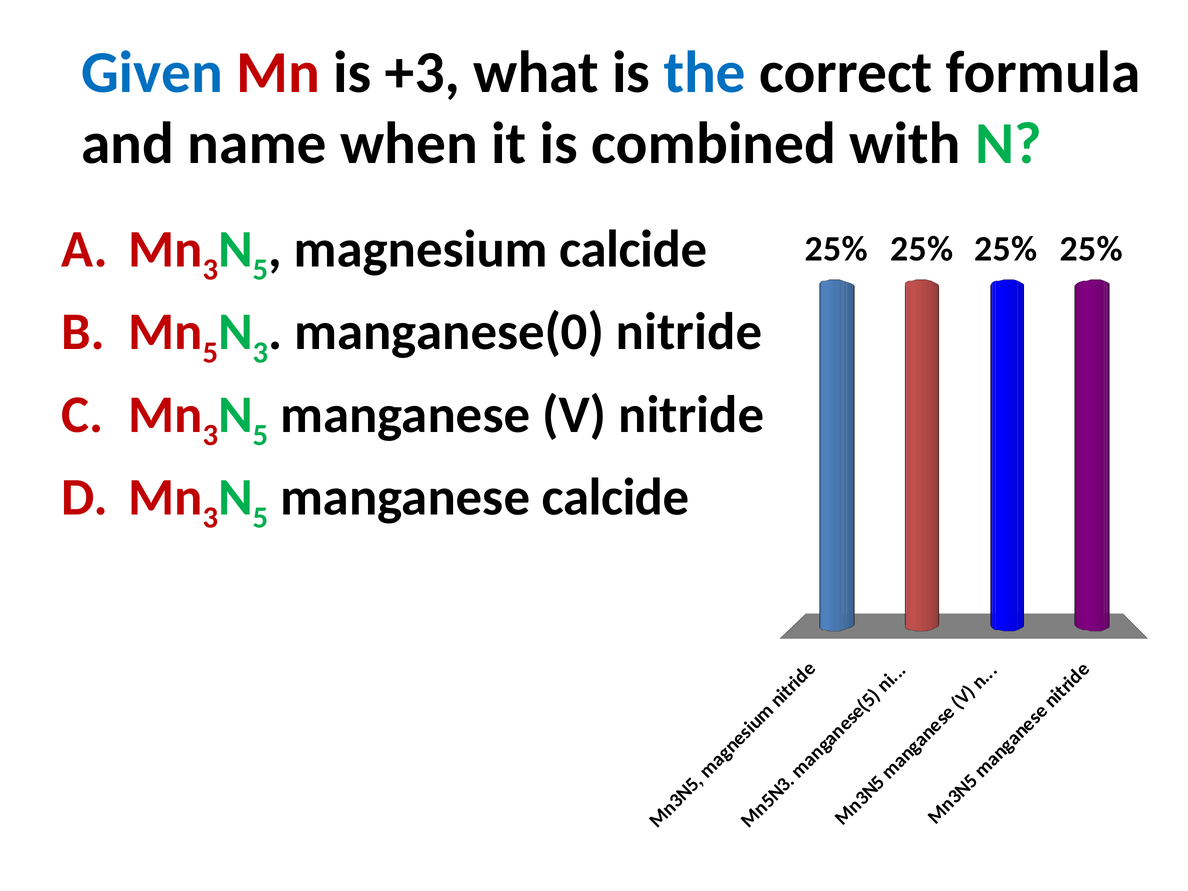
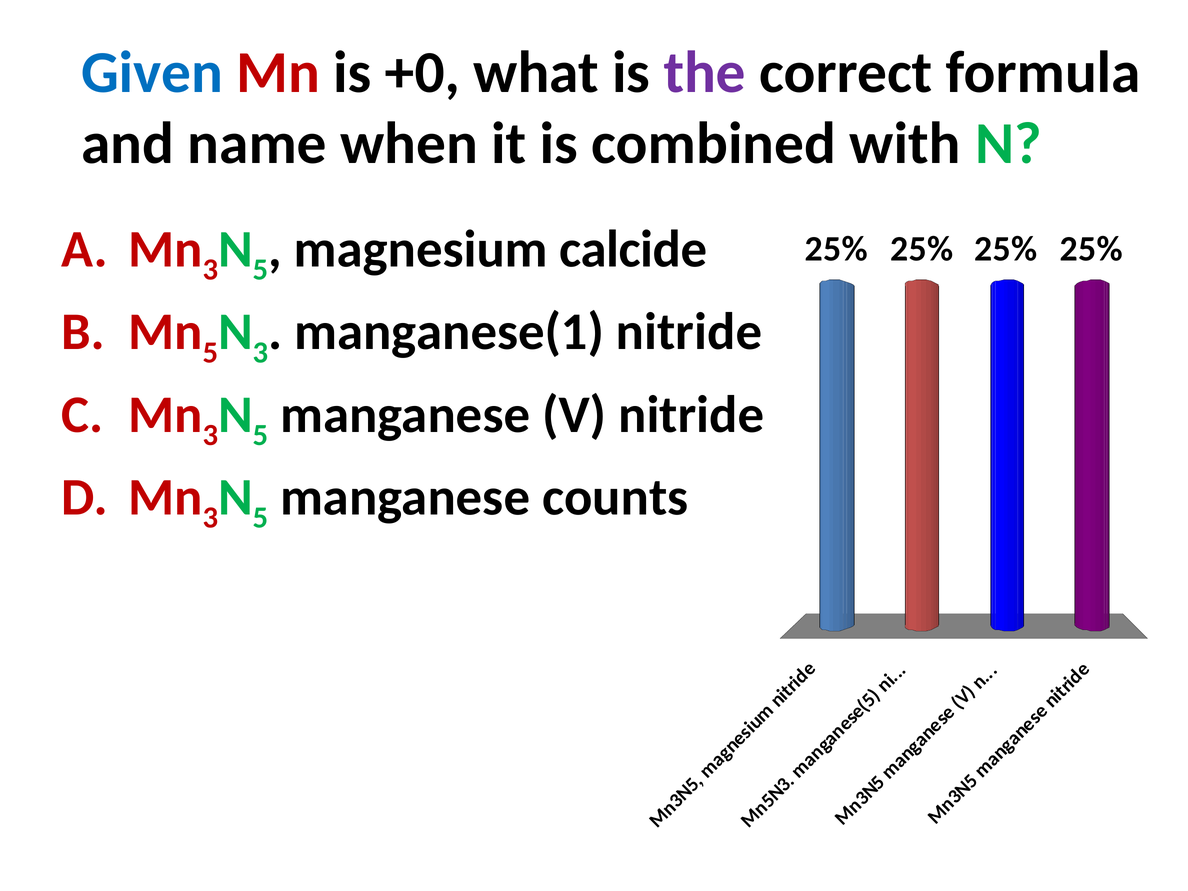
+3: +3 -> +0 (422, 72)
the colour: blue -> purple (705, 72)
manganese(0: manganese(0 -> manganese(1 (449, 332)
manganese calcide: calcide -> counts (615, 497)
